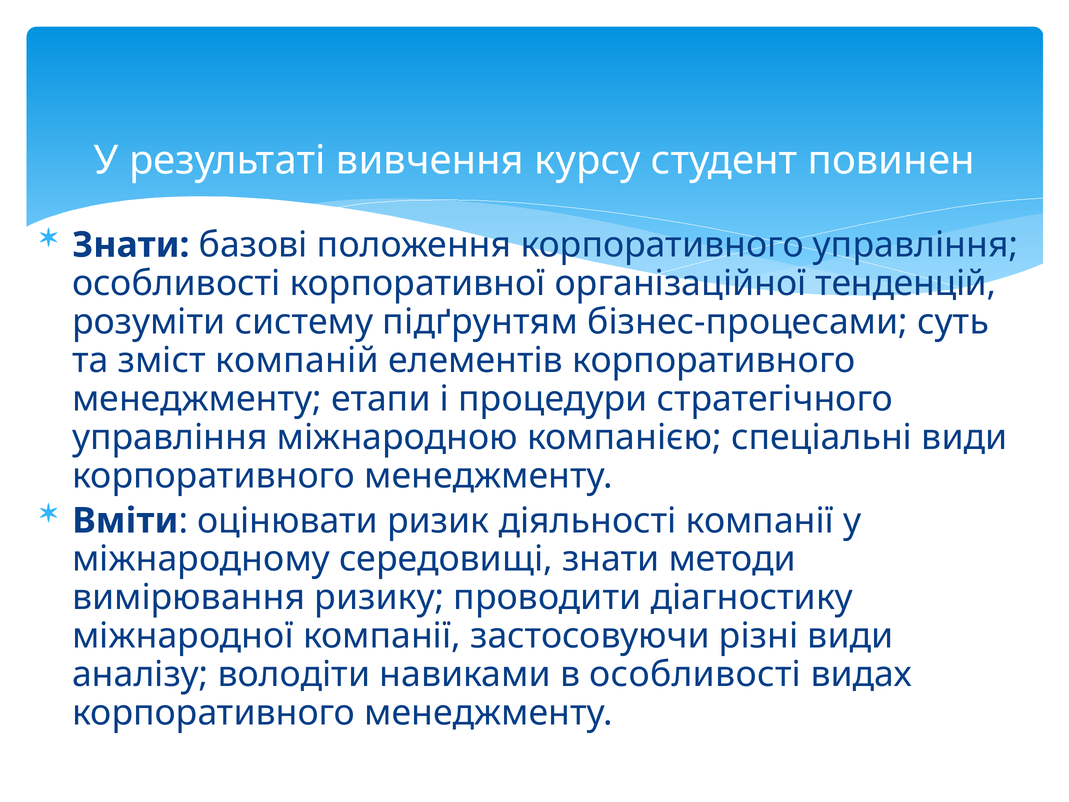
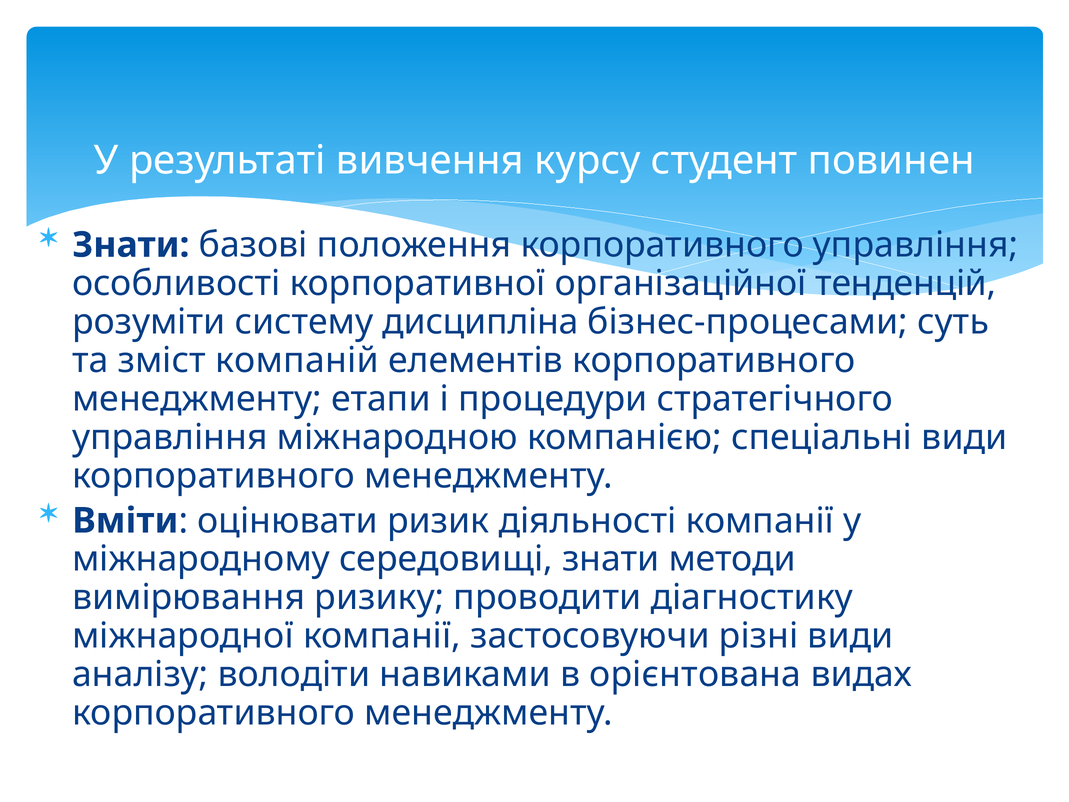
підґрунтям: підґрунтям -> дисципліна (480, 322)
в особливості: особливості -> орієнтована (695, 674)
